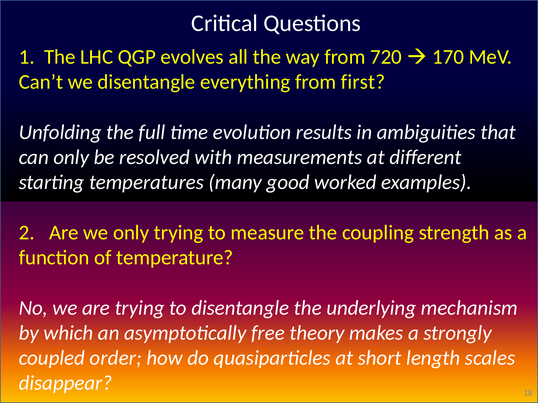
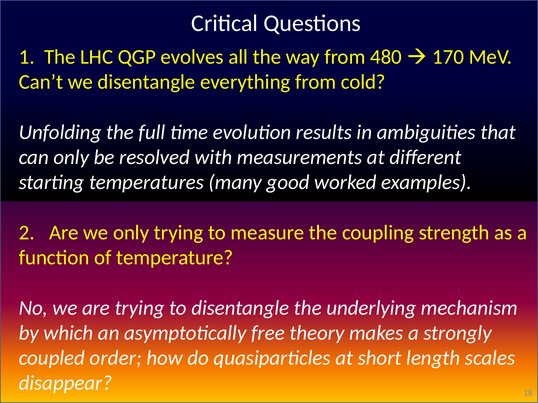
720: 720 -> 480 (386, 57)
first: first -> cold (363, 82)
